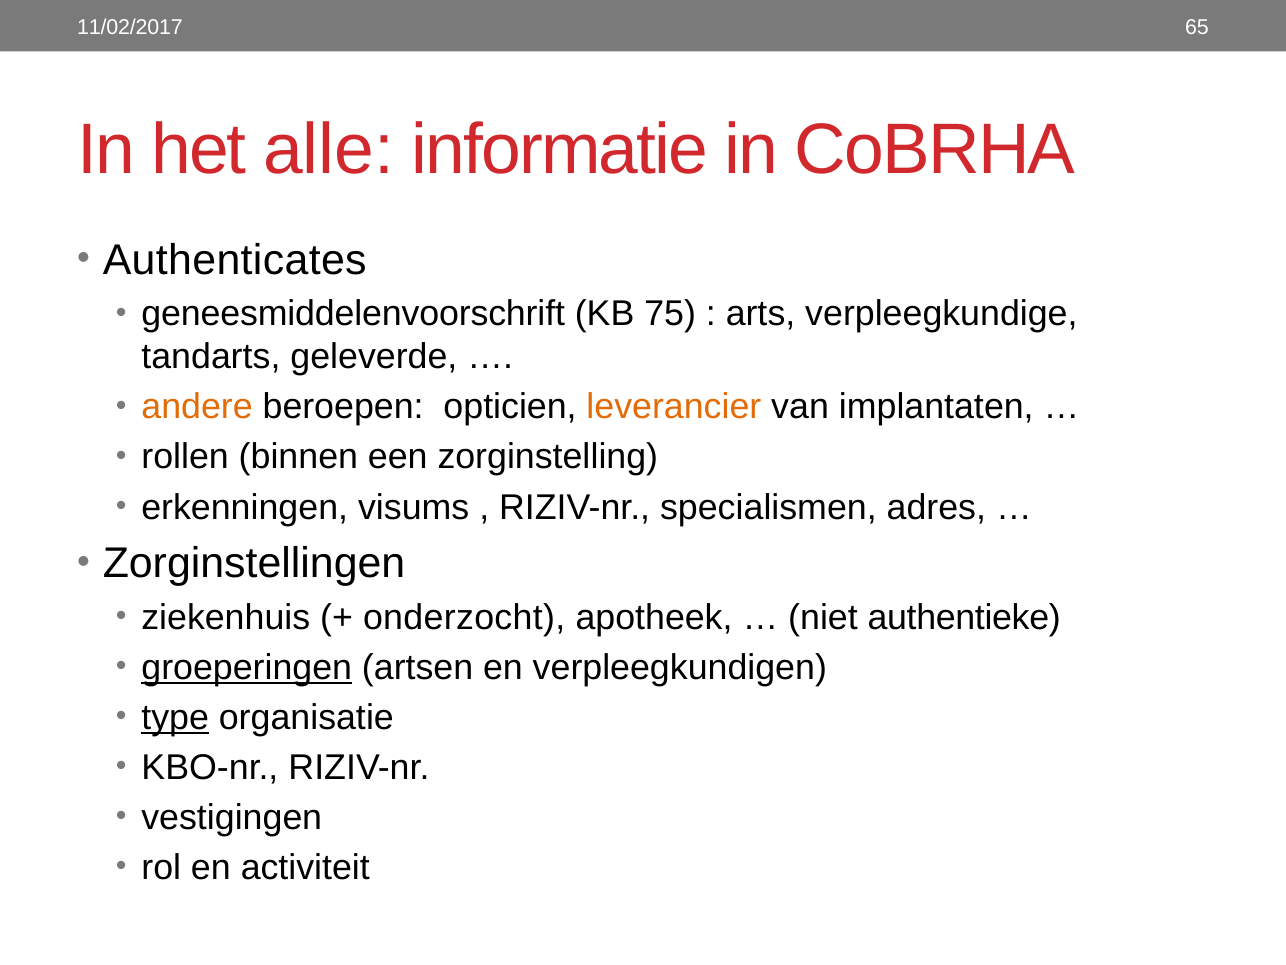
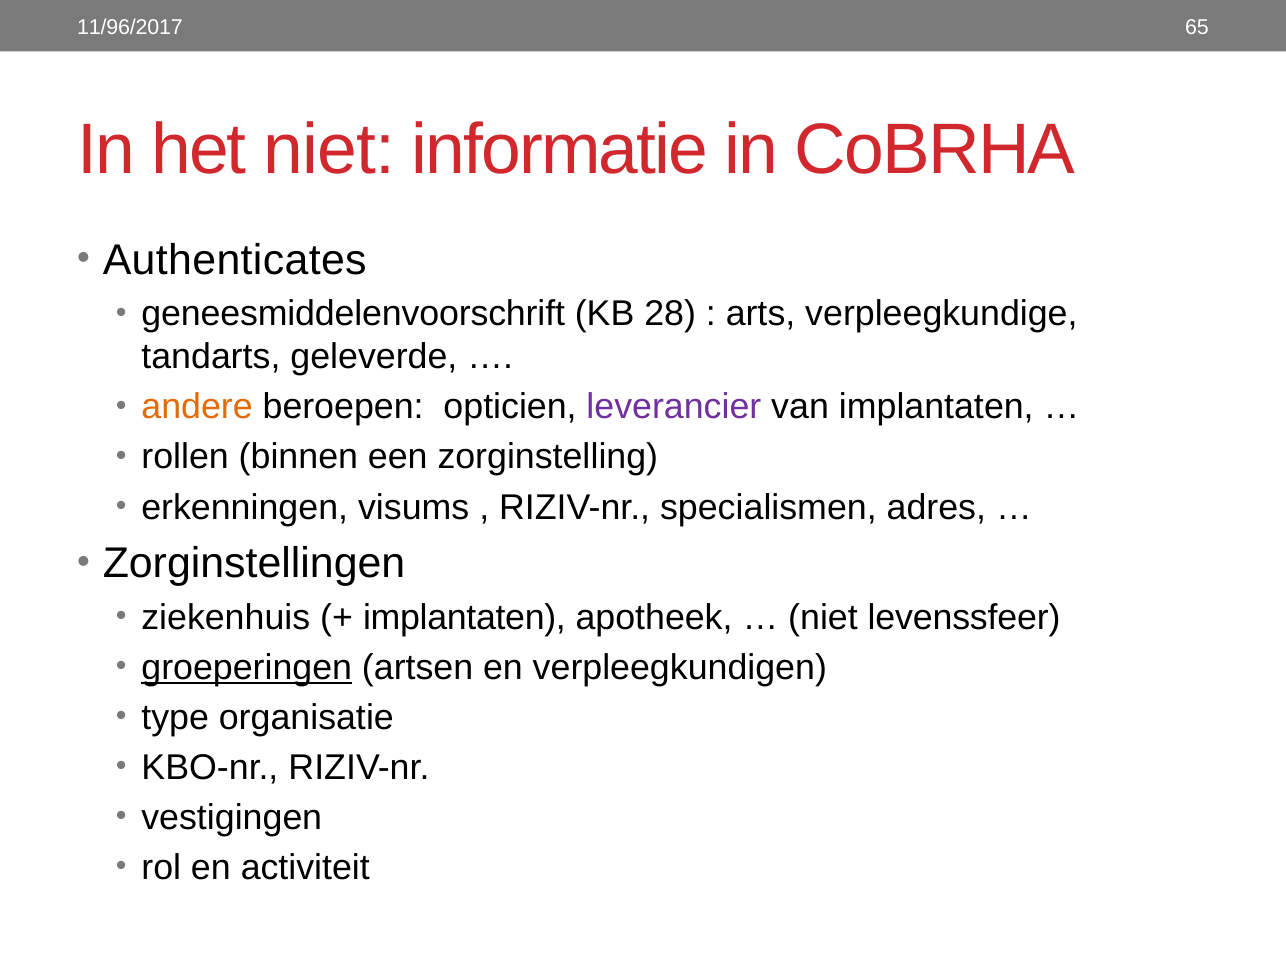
11/02/2017: 11/02/2017 -> 11/96/2017 (130, 27)
het alle: alle -> niet (329, 150)
75: 75 -> 28 (670, 314)
leverancier colour: orange -> purple (674, 407)
onderzocht: onderzocht -> implantaten (464, 617)
authentieke: authentieke -> levenssfeer (964, 617)
type underline: present -> none (175, 717)
